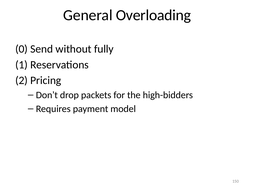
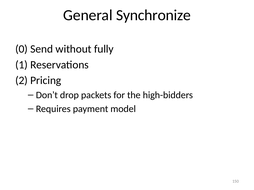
Overloading: Overloading -> Synchronize (153, 15)
